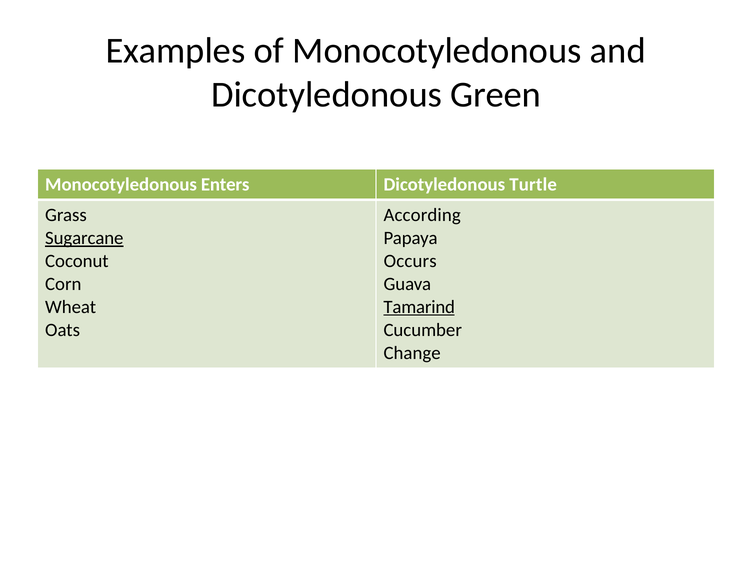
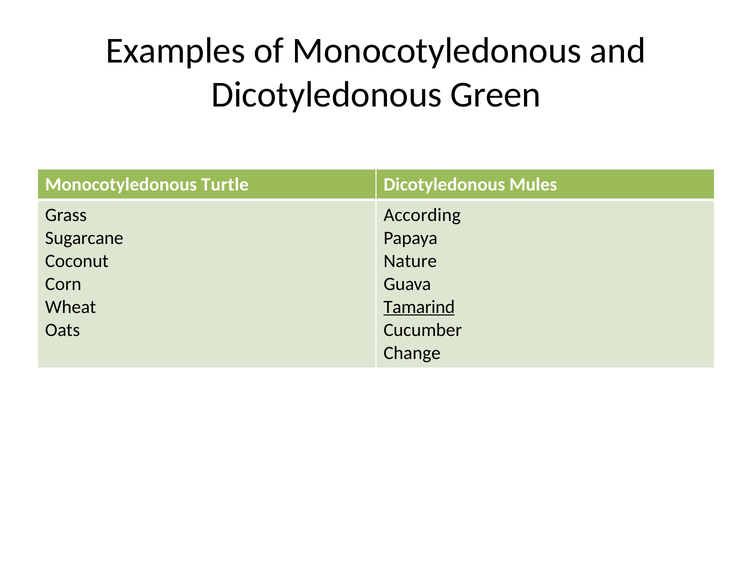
Enters: Enters -> Turtle (225, 185)
Turtle: Turtle -> Mules (533, 185)
Sugarcane underline: present -> none (84, 238)
Occurs: Occurs -> Nature (410, 261)
